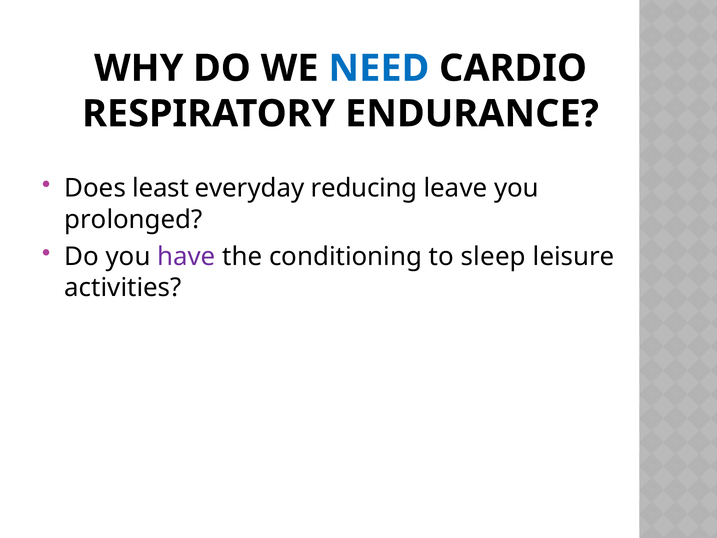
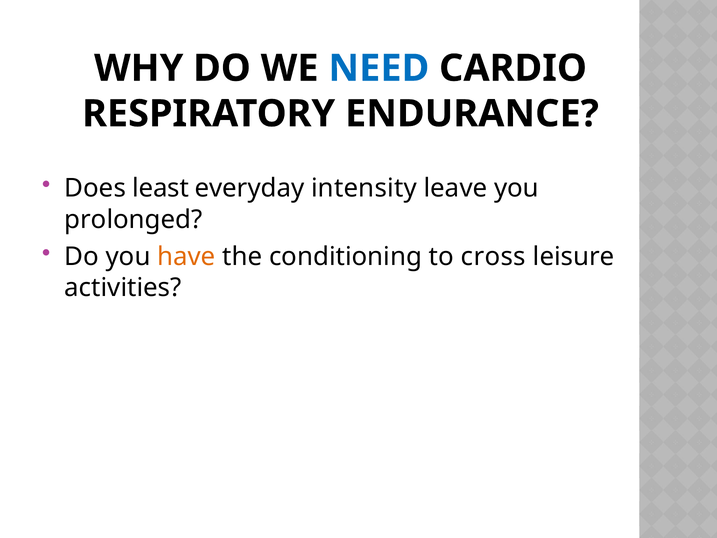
reducing: reducing -> intensity (364, 188)
have colour: purple -> orange (186, 256)
sleep: sleep -> cross (493, 256)
